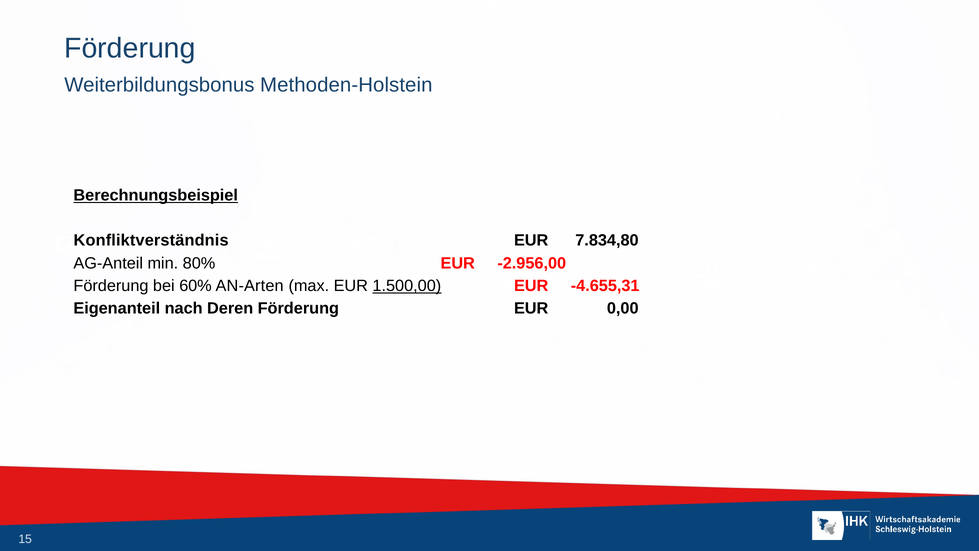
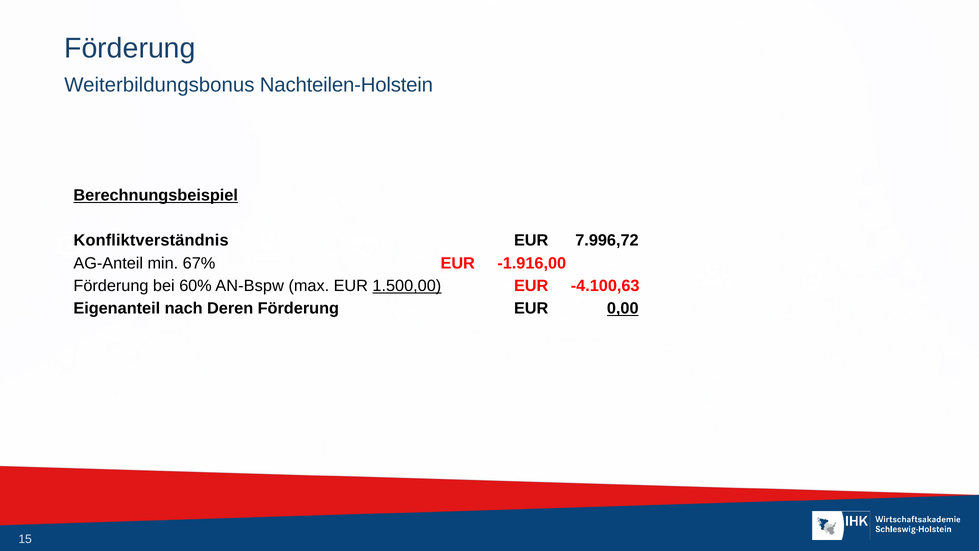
Methoden-Holstein: Methoden-Holstein -> Nachteilen-Holstein (346, 85)
7.834,80: 7.834,80 -> 7.996,72 (607, 240)
80%: 80% -> 67% (199, 263)
-2.956,00: -2.956,00 -> -1.916,00 (532, 263)
AN-Arten: AN-Arten -> AN-Bspw (250, 286)
-4.655,31: -4.655,31 -> -4.100,63 (605, 286)
0,00 underline: none -> present (623, 308)
